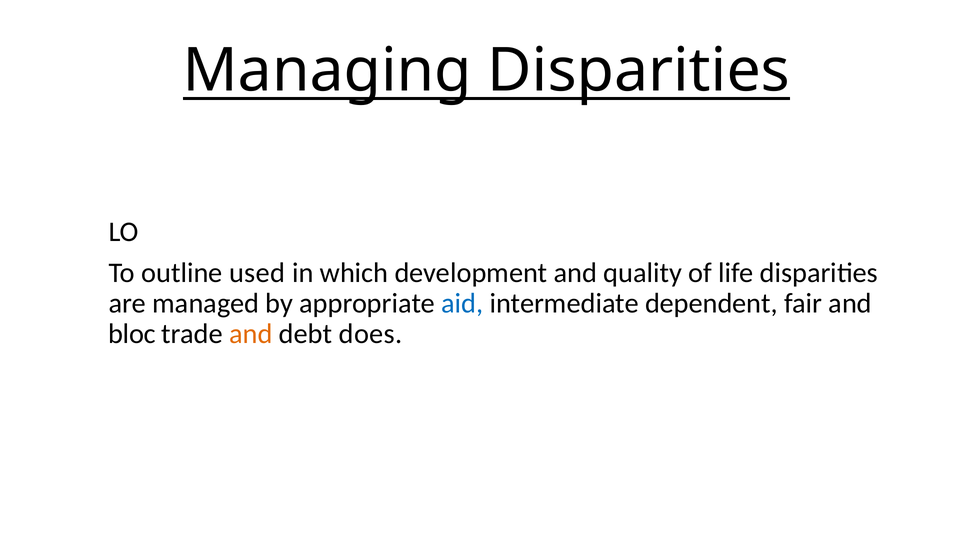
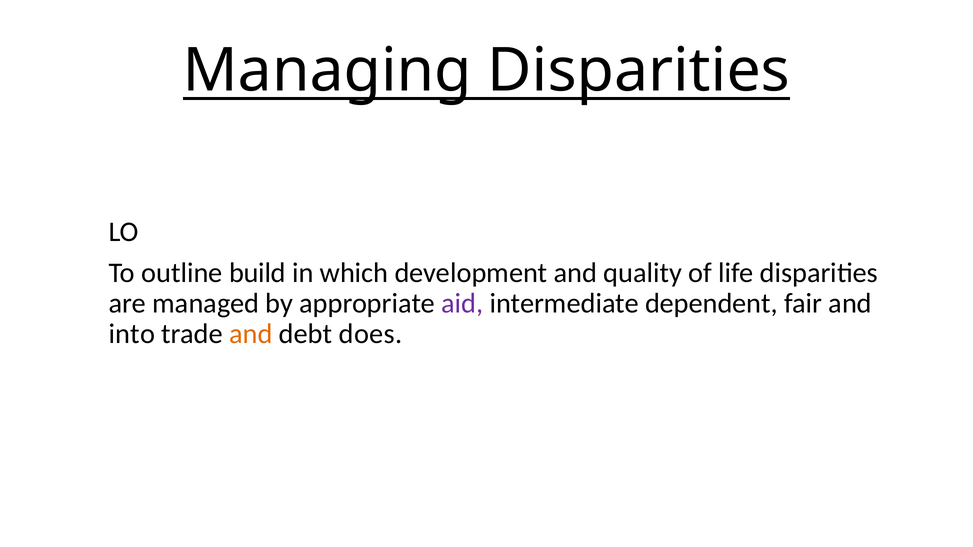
used: used -> build (257, 273)
aid colour: blue -> purple (462, 304)
bloc: bloc -> into (132, 334)
